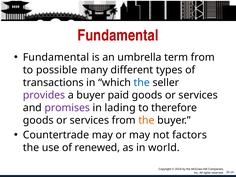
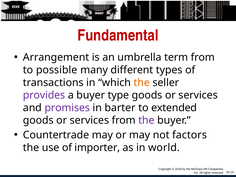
Fundamental: Fundamental -> Arrangement (56, 57)
the colour: blue -> orange (142, 83)
paid: paid -> type (118, 95)
lading: lading -> barter (120, 108)
therefore: therefore -> extended (174, 108)
the colour: orange -> purple (146, 120)
renewed: renewed -> importer (97, 148)
